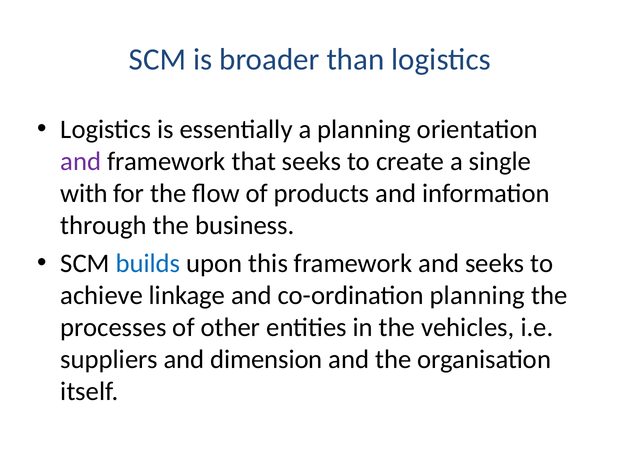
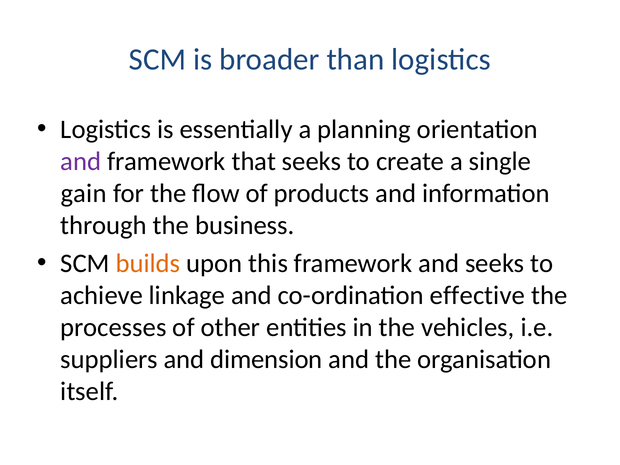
with: with -> gain (84, 194)
builds colour: blue -> orange (148, 263)
co-ordination planning: planning -> effective (477, 295)
